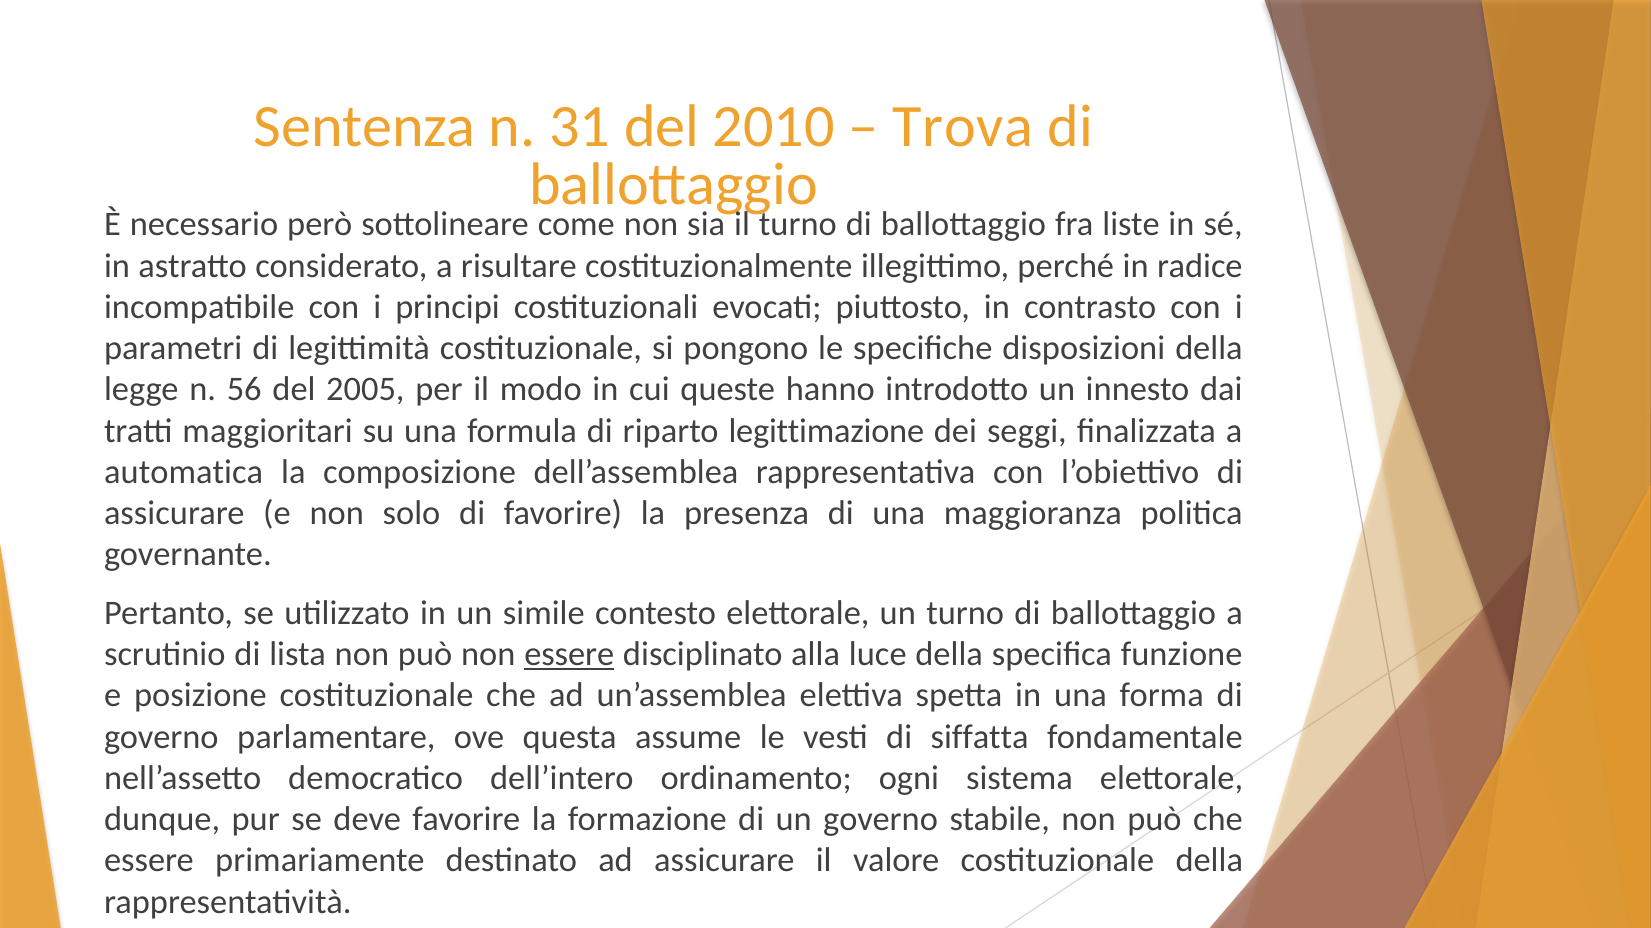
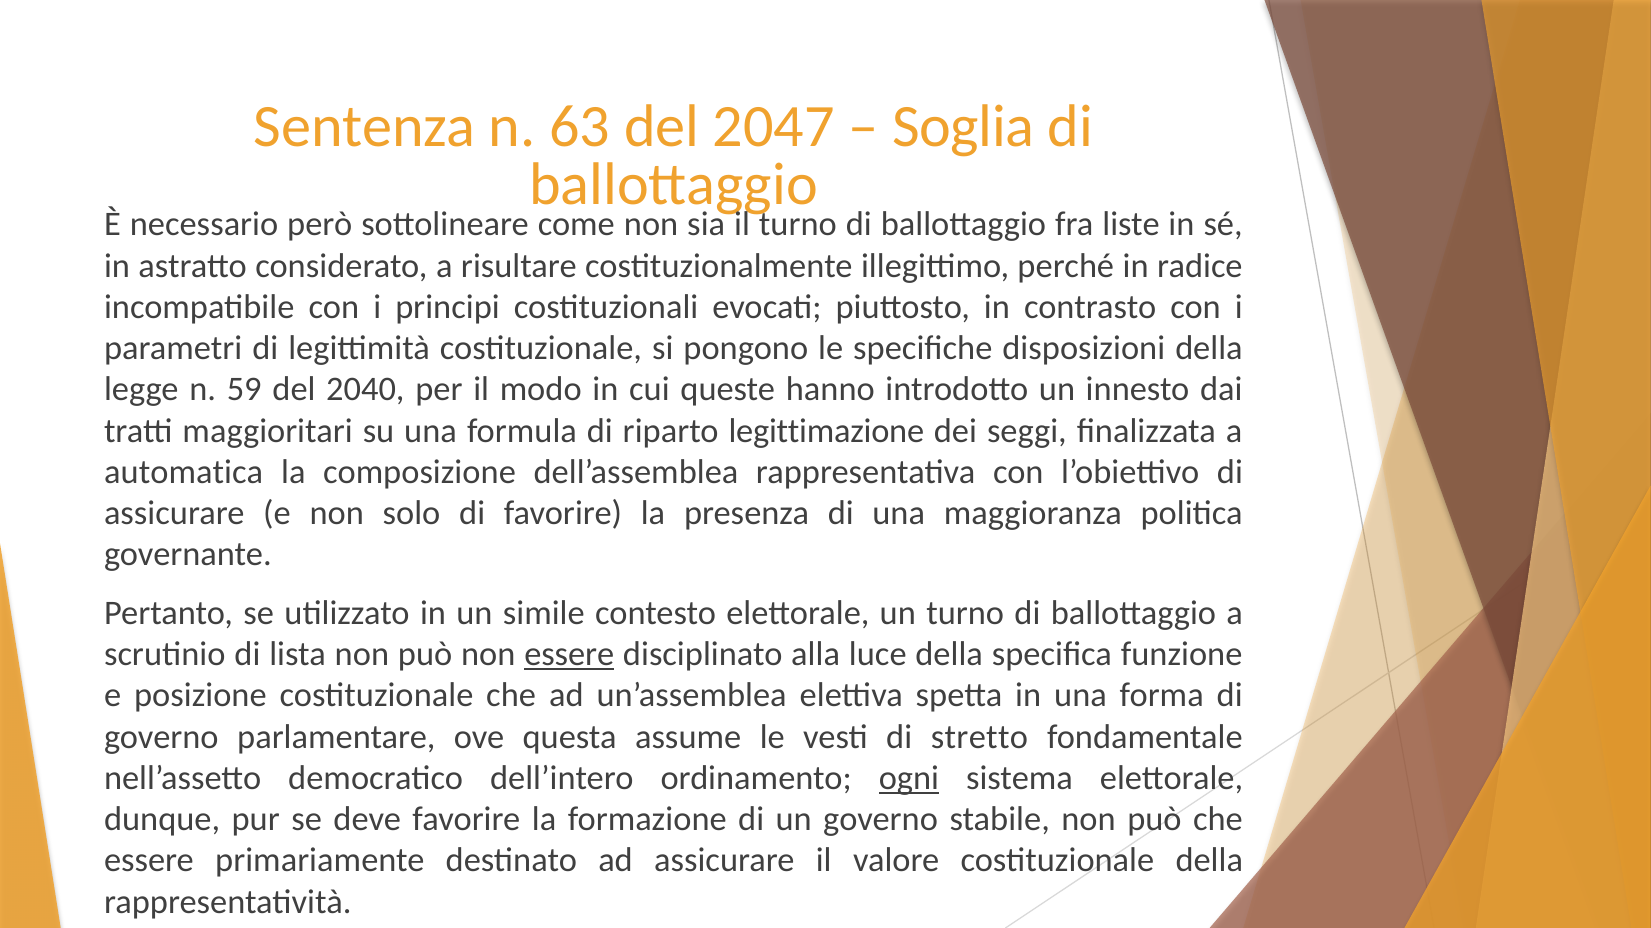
31: 31 -> 63 (580, 127)
2010: 2010 -> 2047 (774, 127)
Trova: Trova -> Soglia (963, 127)
56: 56 -> 59 (244, 390)
2005: 2005 -> 2040 (365, 390)
siffatta: siffatta -> stretto (979, 737)
ogni underline: none -> present (909, 779)
